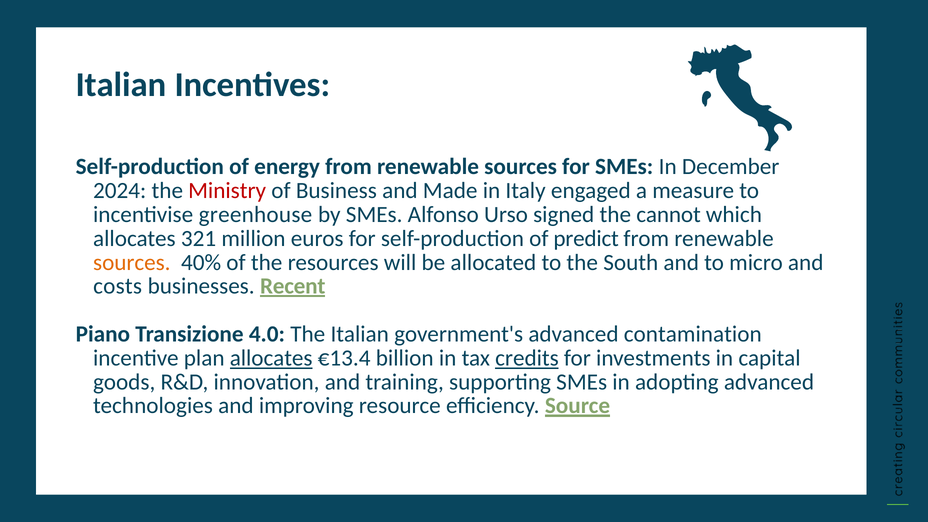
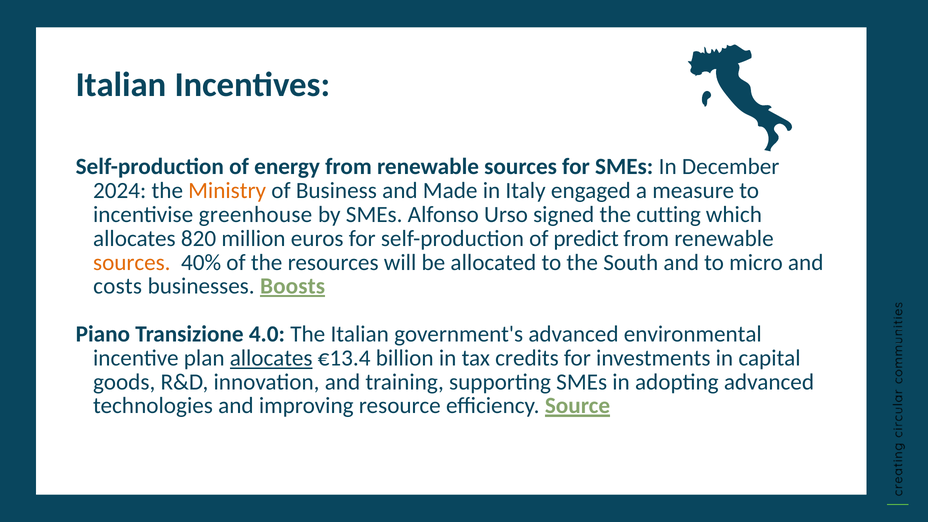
Ministry colour: red -> orange (227, 190)
cannot: cannot -> cutting (669, 214)
321: 321 -> 820 (199, 238)
Recent: Recent -> Boosts (293, 286)
contamination: contamination -> environmental (693, 334)
credits underline: present -> none (527, 358)
